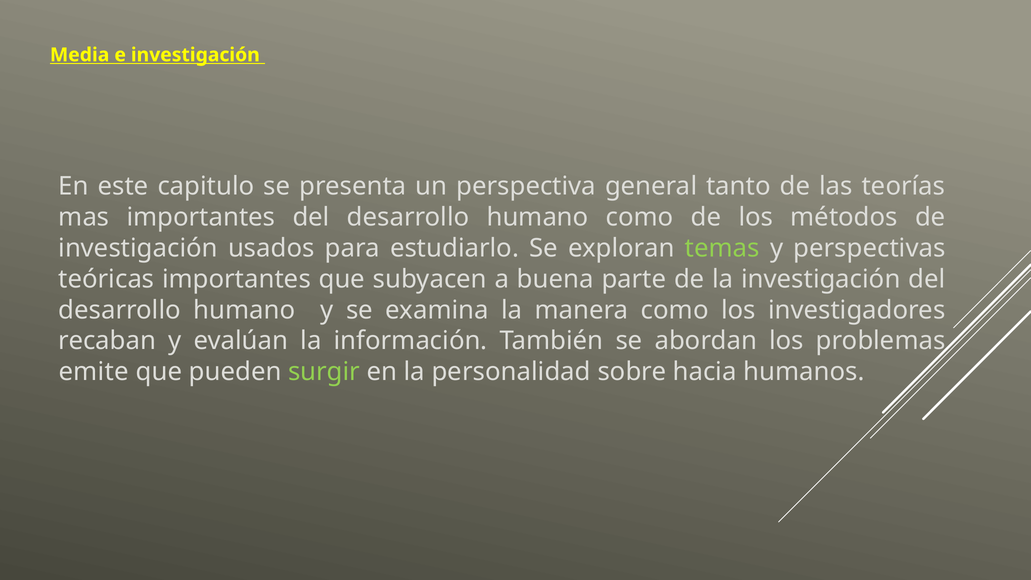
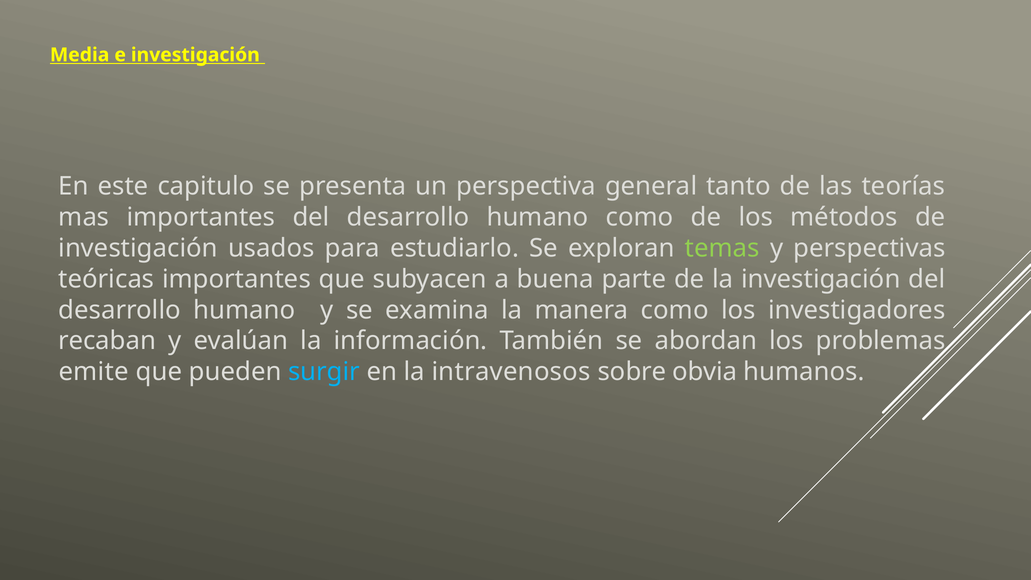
surgir colour: light green -> light blue (324, 372)
personalidad: personalidad -> intravenosos (511, 372)
hacia: hacia -> obvia (705, 372)
